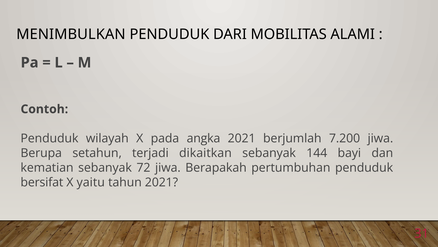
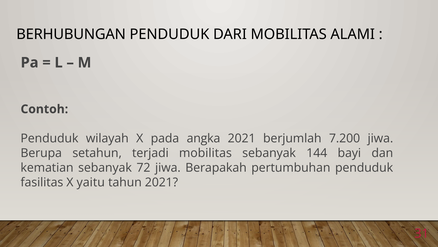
MENIMBULKAN: MENIMBULKAN -> BERHUBUNGAN (71, 34)
terjadi dikaitkan: dikaitkan -> mobilitas (205, 153)
bersifat: bersifat -> fasilitas (42, 182)
